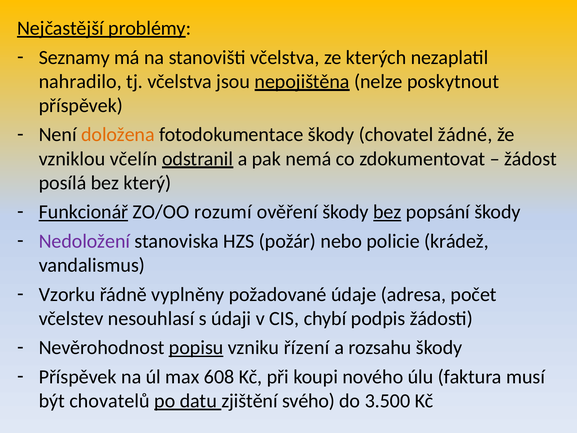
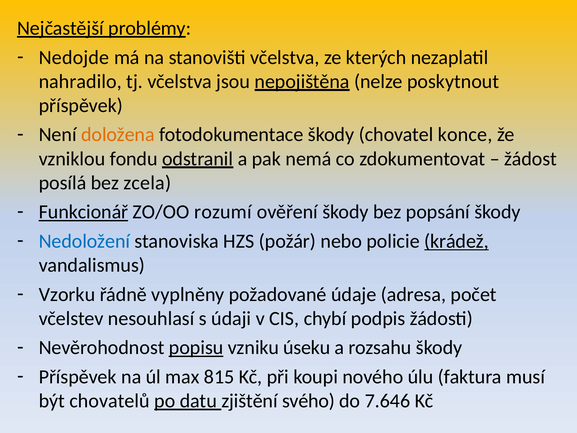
Seznamy: Seznamy -> Nedojde (74, 57)
žádné: žádné -> konce (465, 135)
včelín: včelín -> fondu (134, 159)
který: který -> zcela (147, 183)
bez underline: present -> none (387, 212)
Nedoložení colour: purple -> blue (84, 241)
krádež underline: none -> present (456, 241)
řízení: řízení -> úseku (307, 347)
608: 608 -> 815 (219, 377)
3.500: 3.500 -> 7.646 (387, 401)
